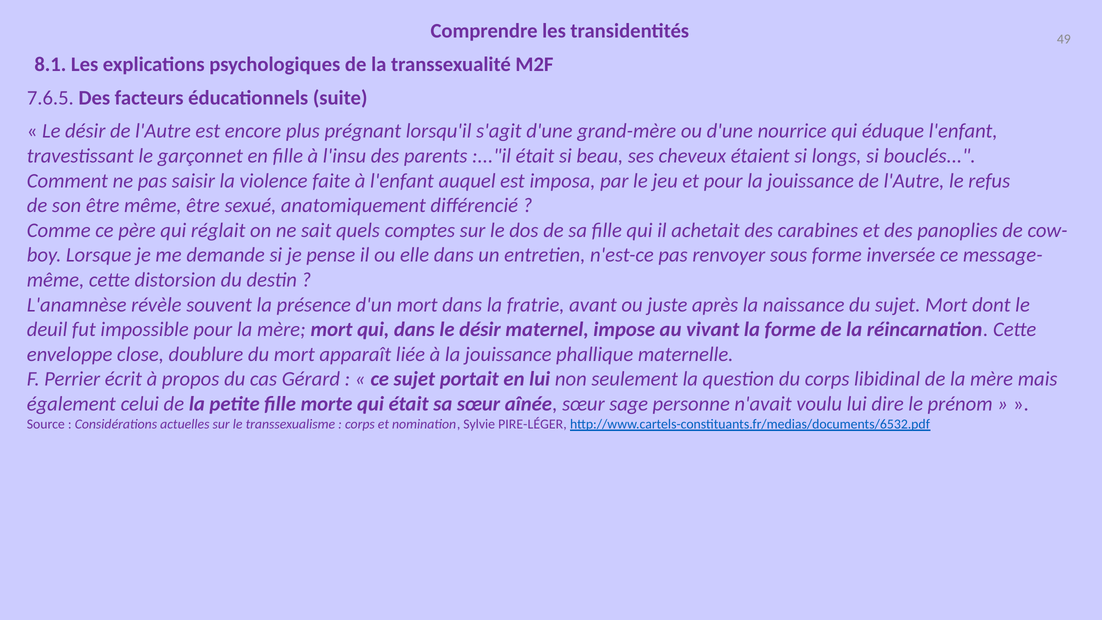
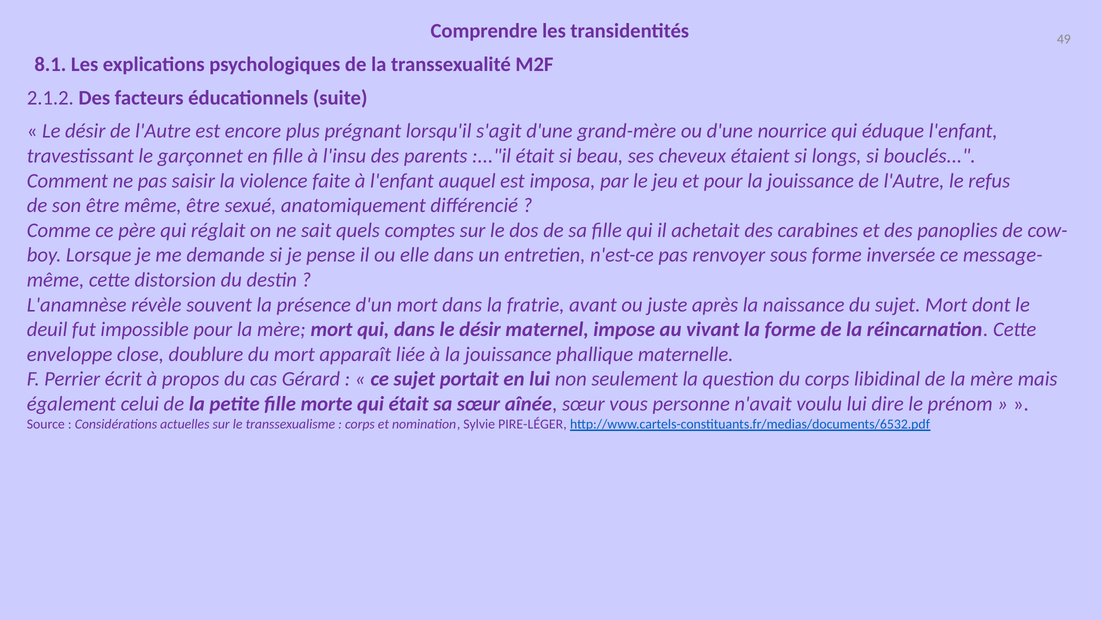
7.6.5: 7.6.5 -> 2.1.2 (50, 98)
sage: sage -> vous (629, 404)
